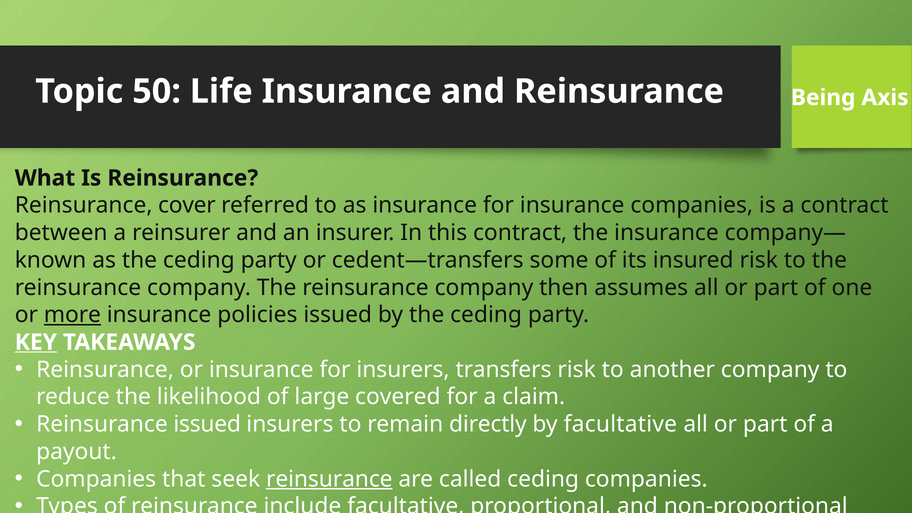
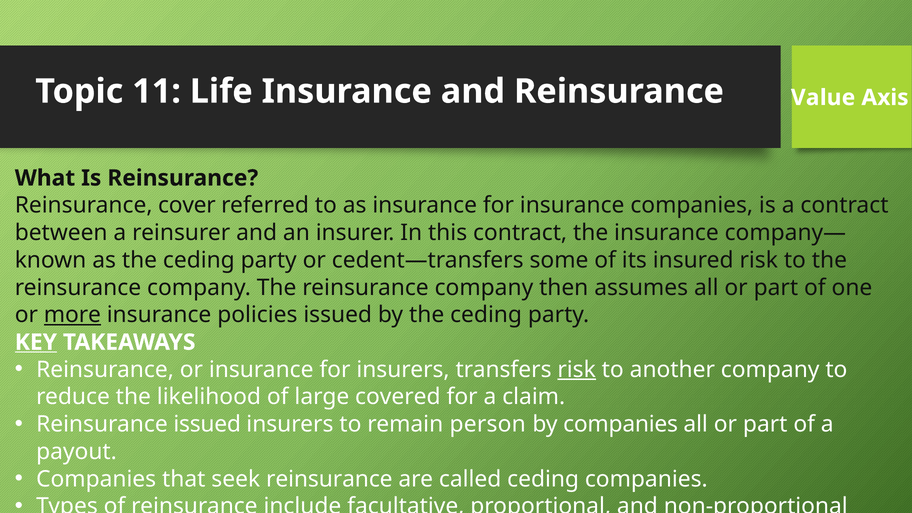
50: 50 -> 11 (157, 91)
Being: Being -> Value (823, 98)
risk underline: none -> present (577, 370)
directly: directly -> person (488, 424)
by facultative: facultative -> companies (621, 424)
reinsurance underline: present -> none (329, 479)
